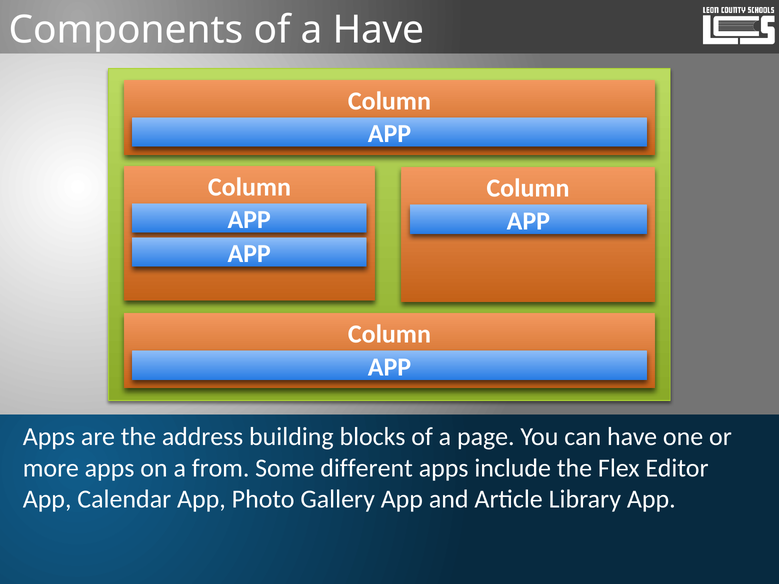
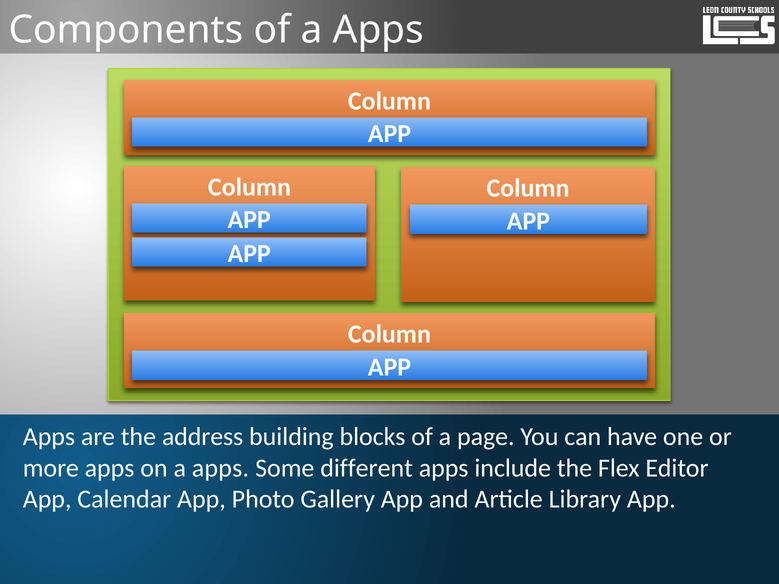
of a Have: Have -> Apps (378, 30)
on a from: from -> apps (220, 468)
